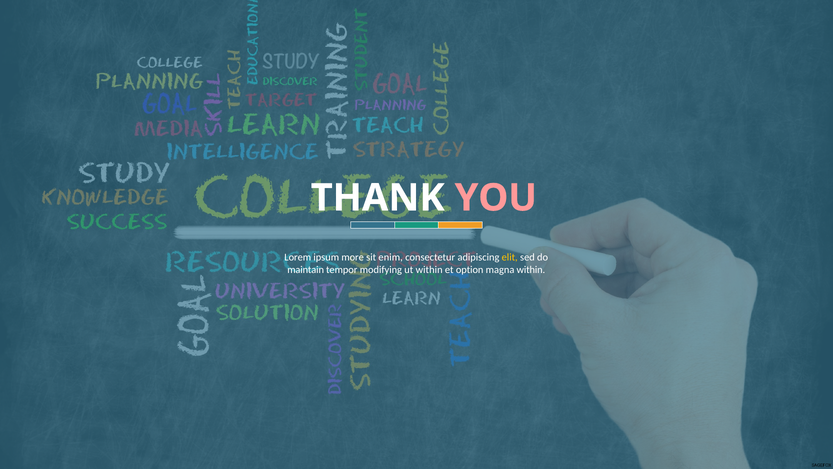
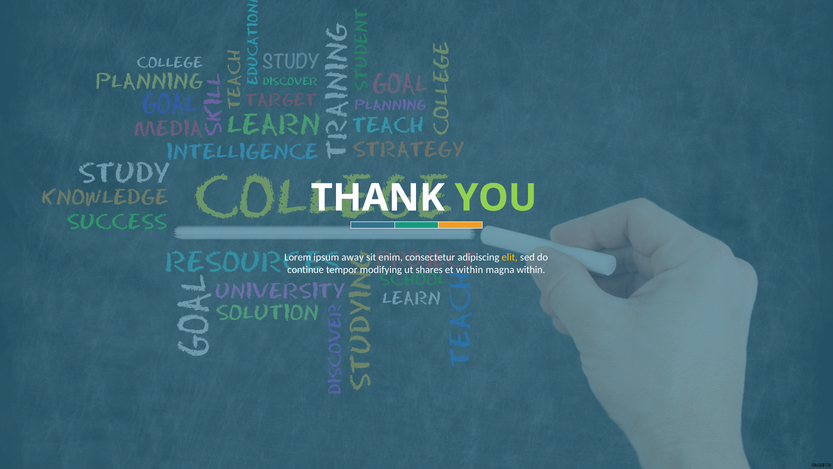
YOU colour: pink -> light green (496, 198)
more: more -> away (353, 257)
maintain: maintain -> continue (306, 270)
ut within: within -> shares (429, 270)
et option: option -> within (470, 270)
